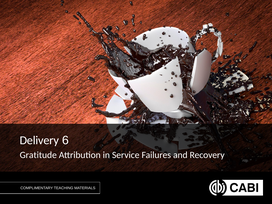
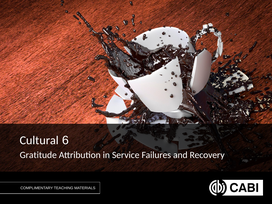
Delivery: Delivery -> Cultural (39, 140)
